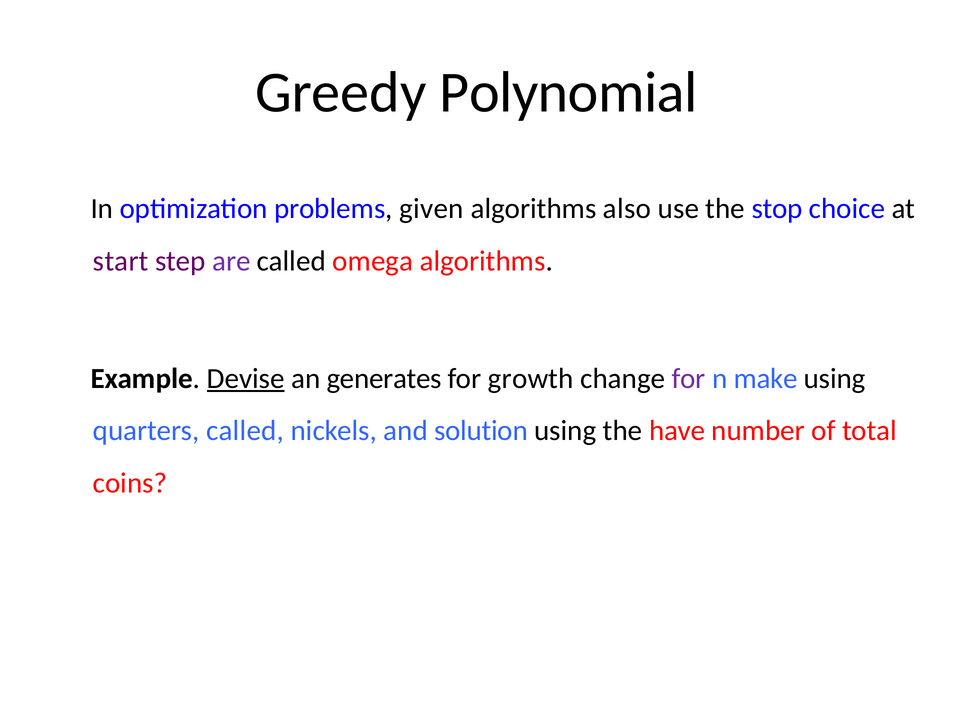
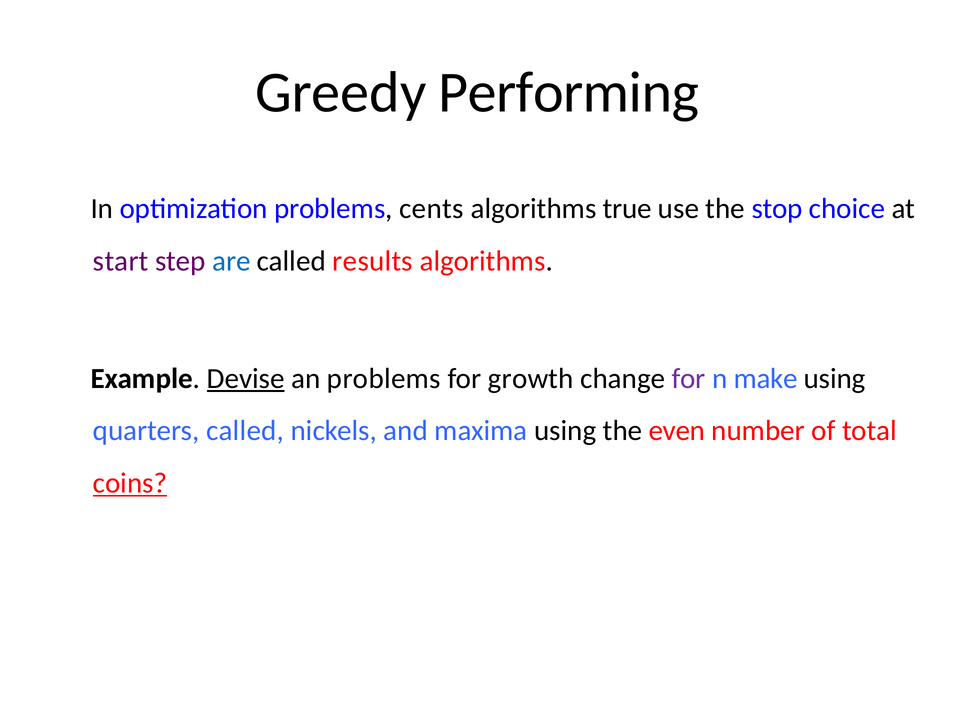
Polynomial: Polynomial -> Performing (569, 92)
given: given -> cents (432, 208)
also: also -> true (627, 208)
are colour: purple -> blue (231, 261)
omega: omega -> results (373, 261)
an generates: generates -> problems (384, 378)
solution: solution -> maxima (481, 431)
have: have -> even (677, 431)
coins underline: none -> present (130, 483)
